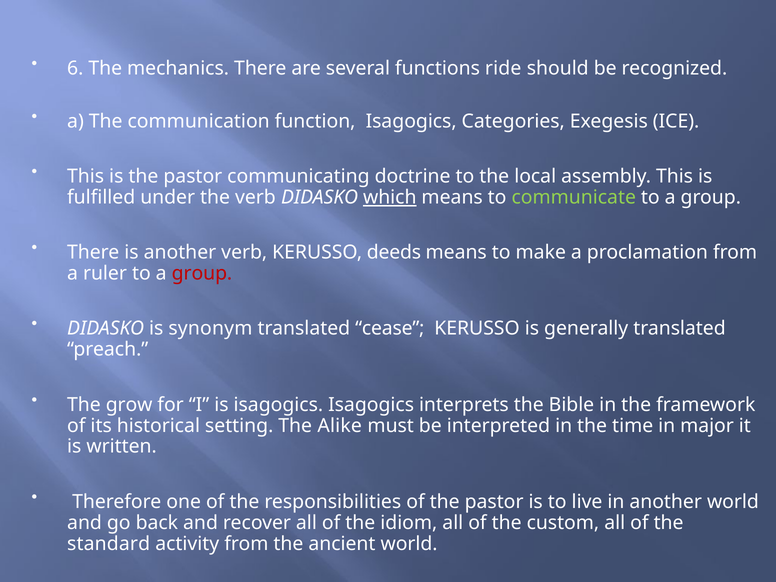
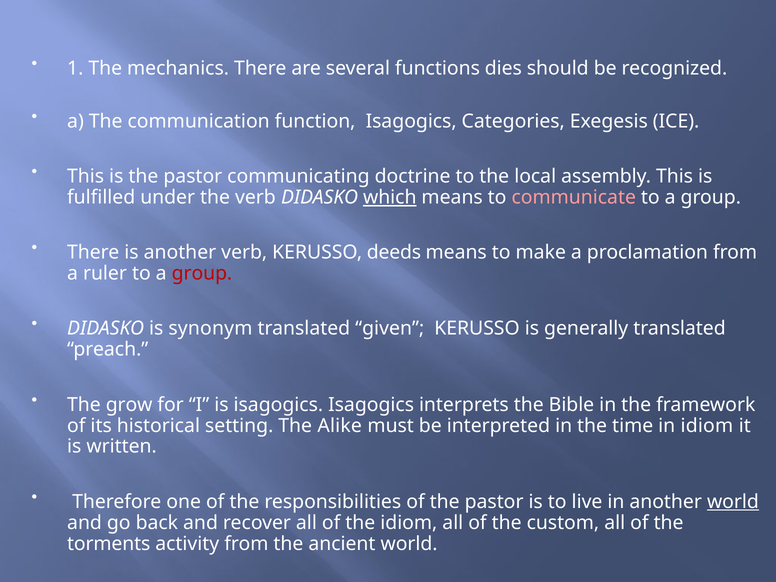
6: 6 -> 1 (75, 69)
ride: ride -> dies (503, 69)
communicate colour: light green -> pink (574, 197)
cease: cease -> given (390, 329)
in major: major -> idiom (707, 426)
world underline: none -> present (733, 502)
standard: standard -> torments (109, 544)
